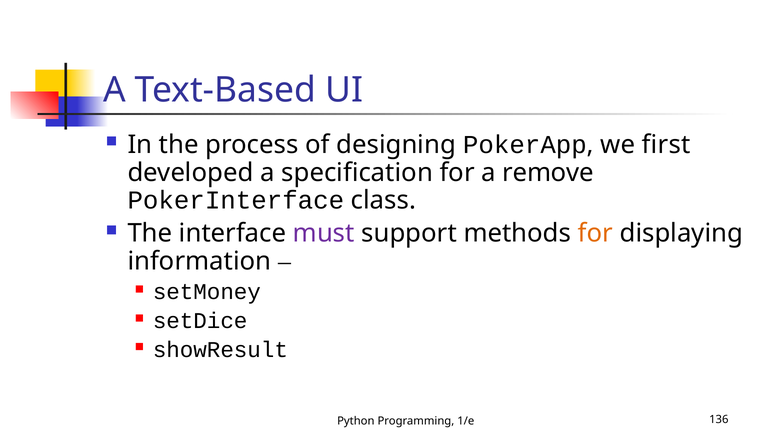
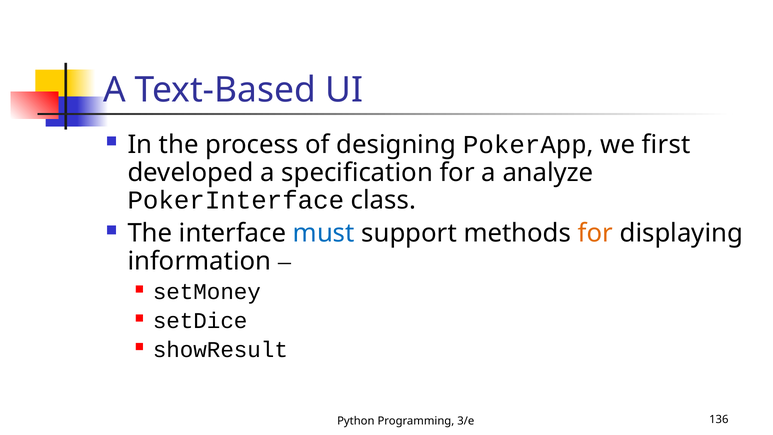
remove: remove -> analyze (548, 172)
must colour: purple -> blue (324, 233)
1/e: 1/e -> 3/e (466, 421)
